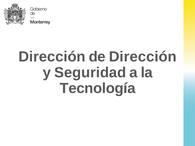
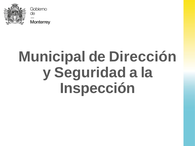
Dirección: Dirección -> Municipal (52, 57)
Tecnología: Tecnología -> Inspección (98, 88)
